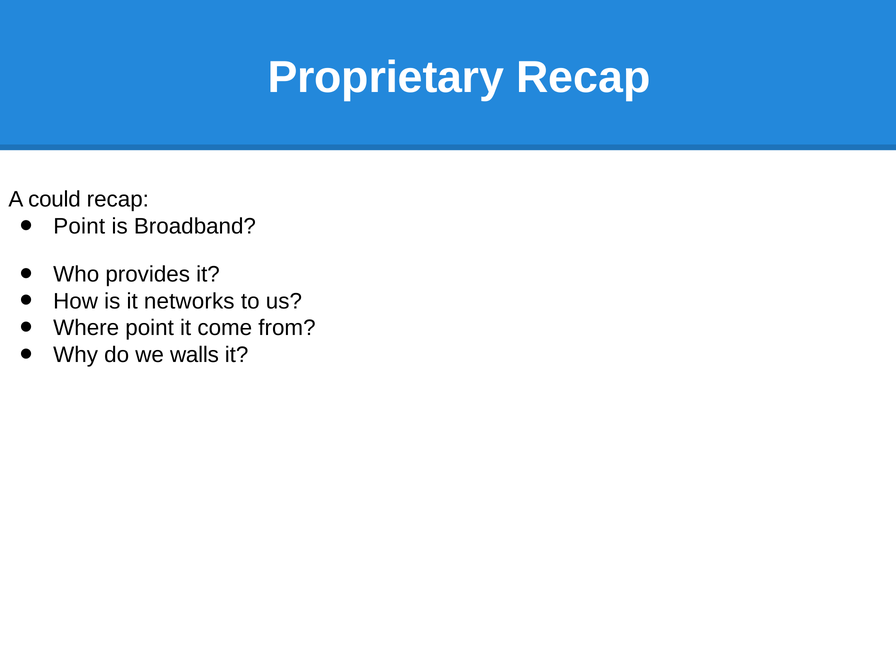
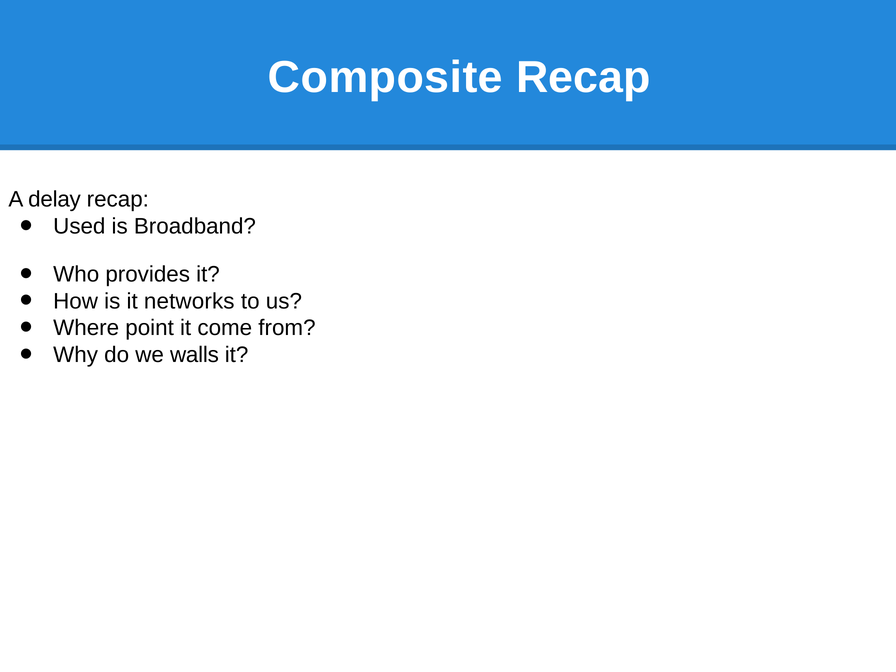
Proprietary: Proprietary -> Composite (385, 77)
could: could -> delay (54, 200)
Point: Point -> Used (79, 226)
